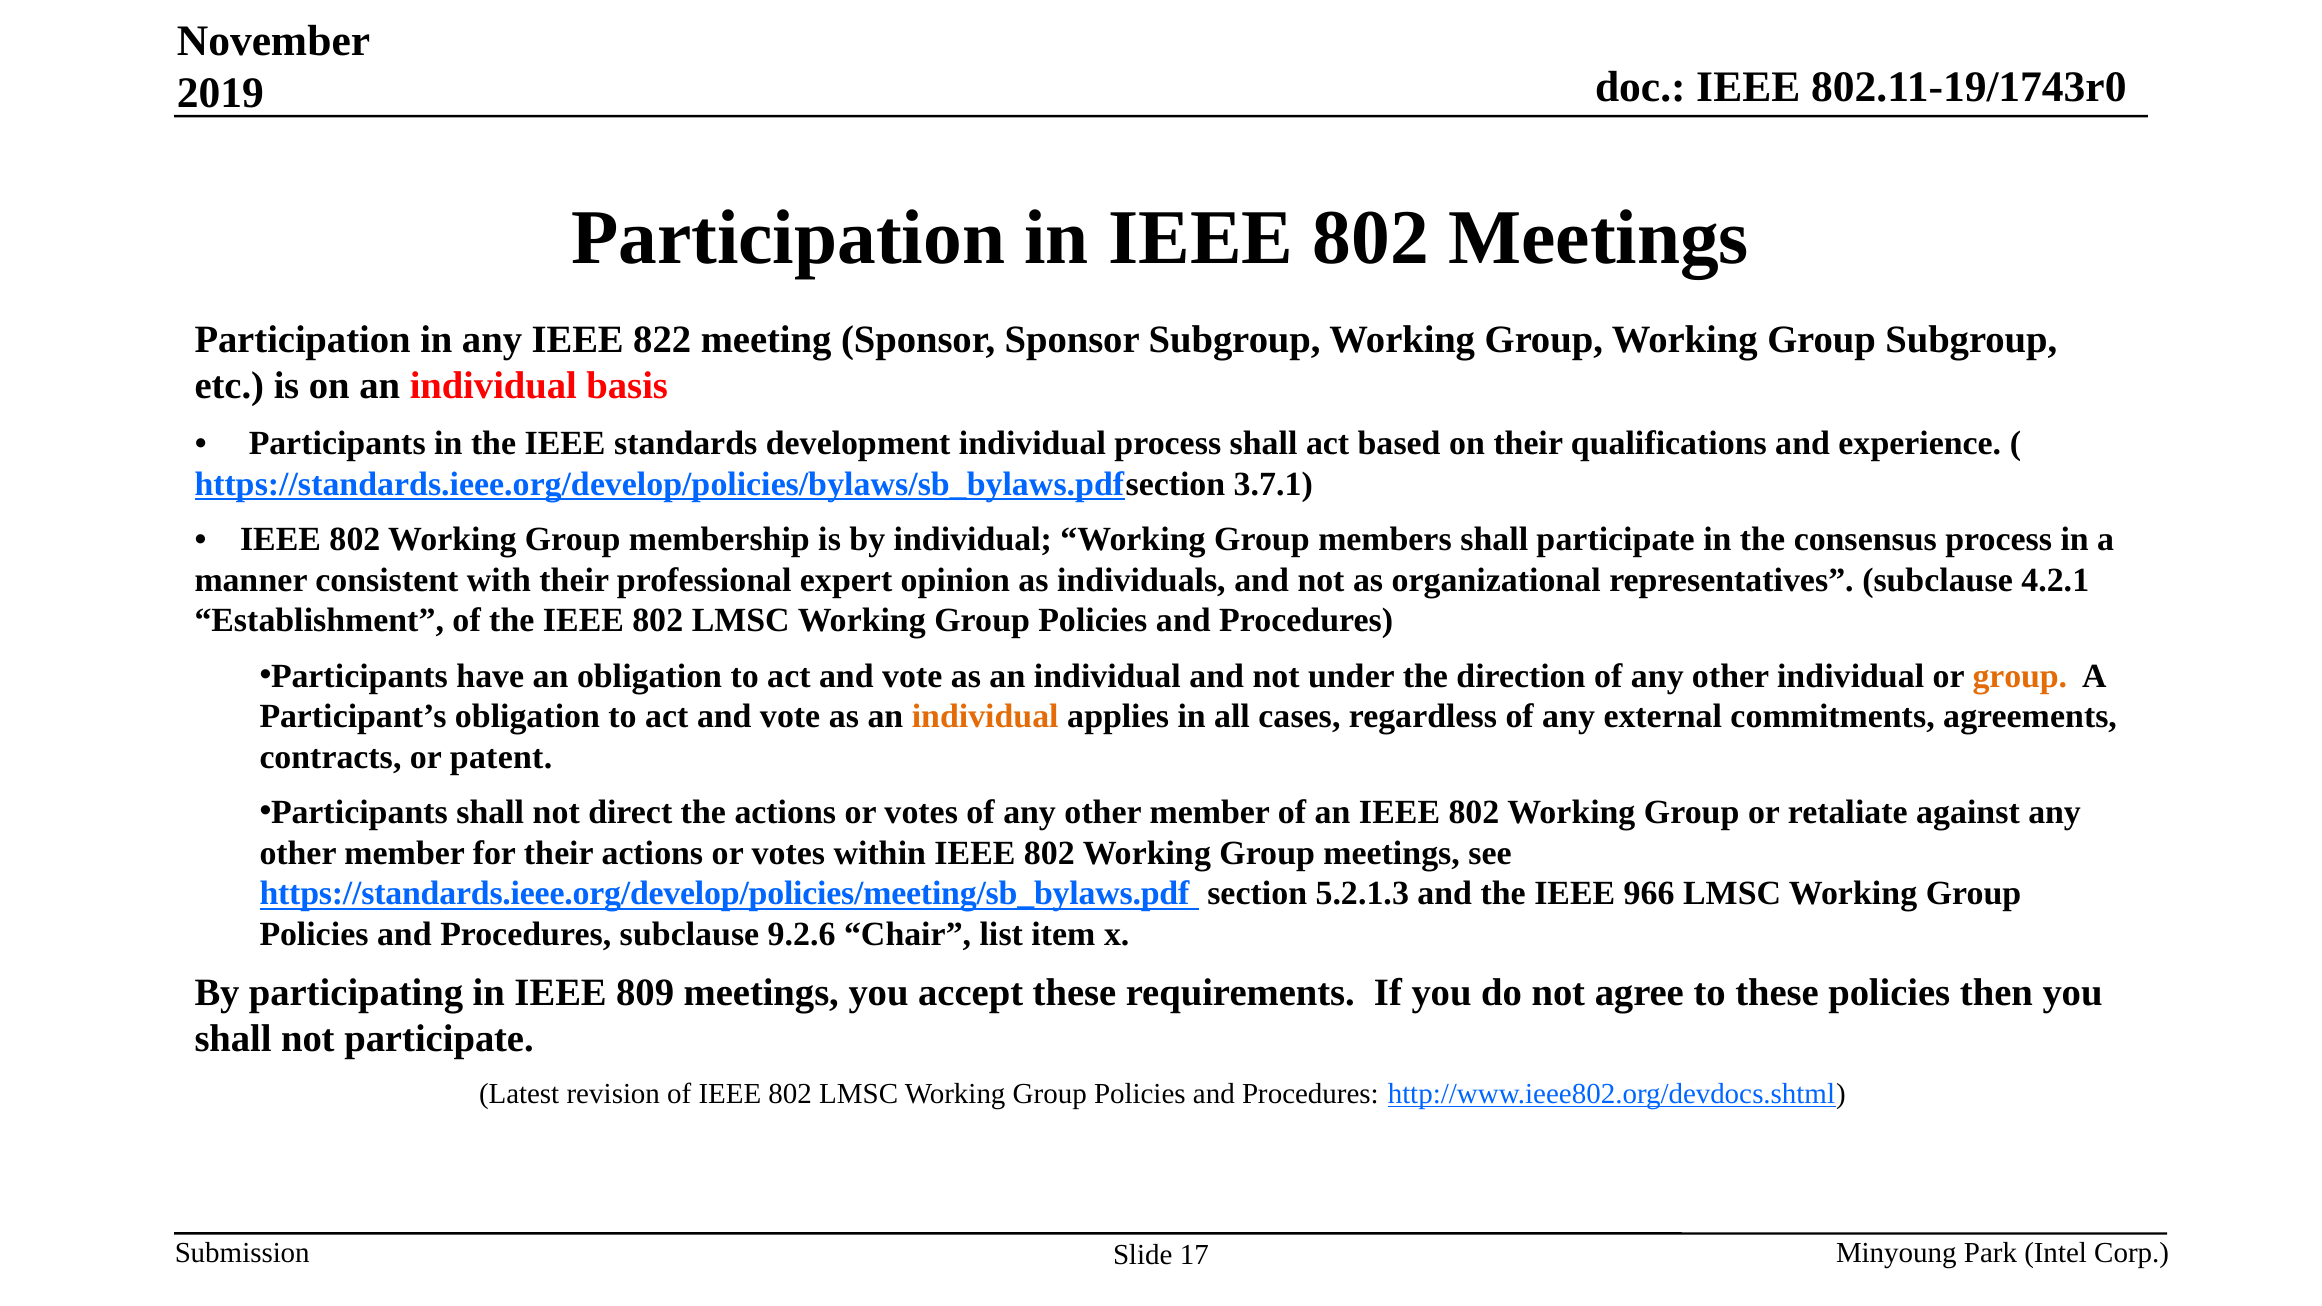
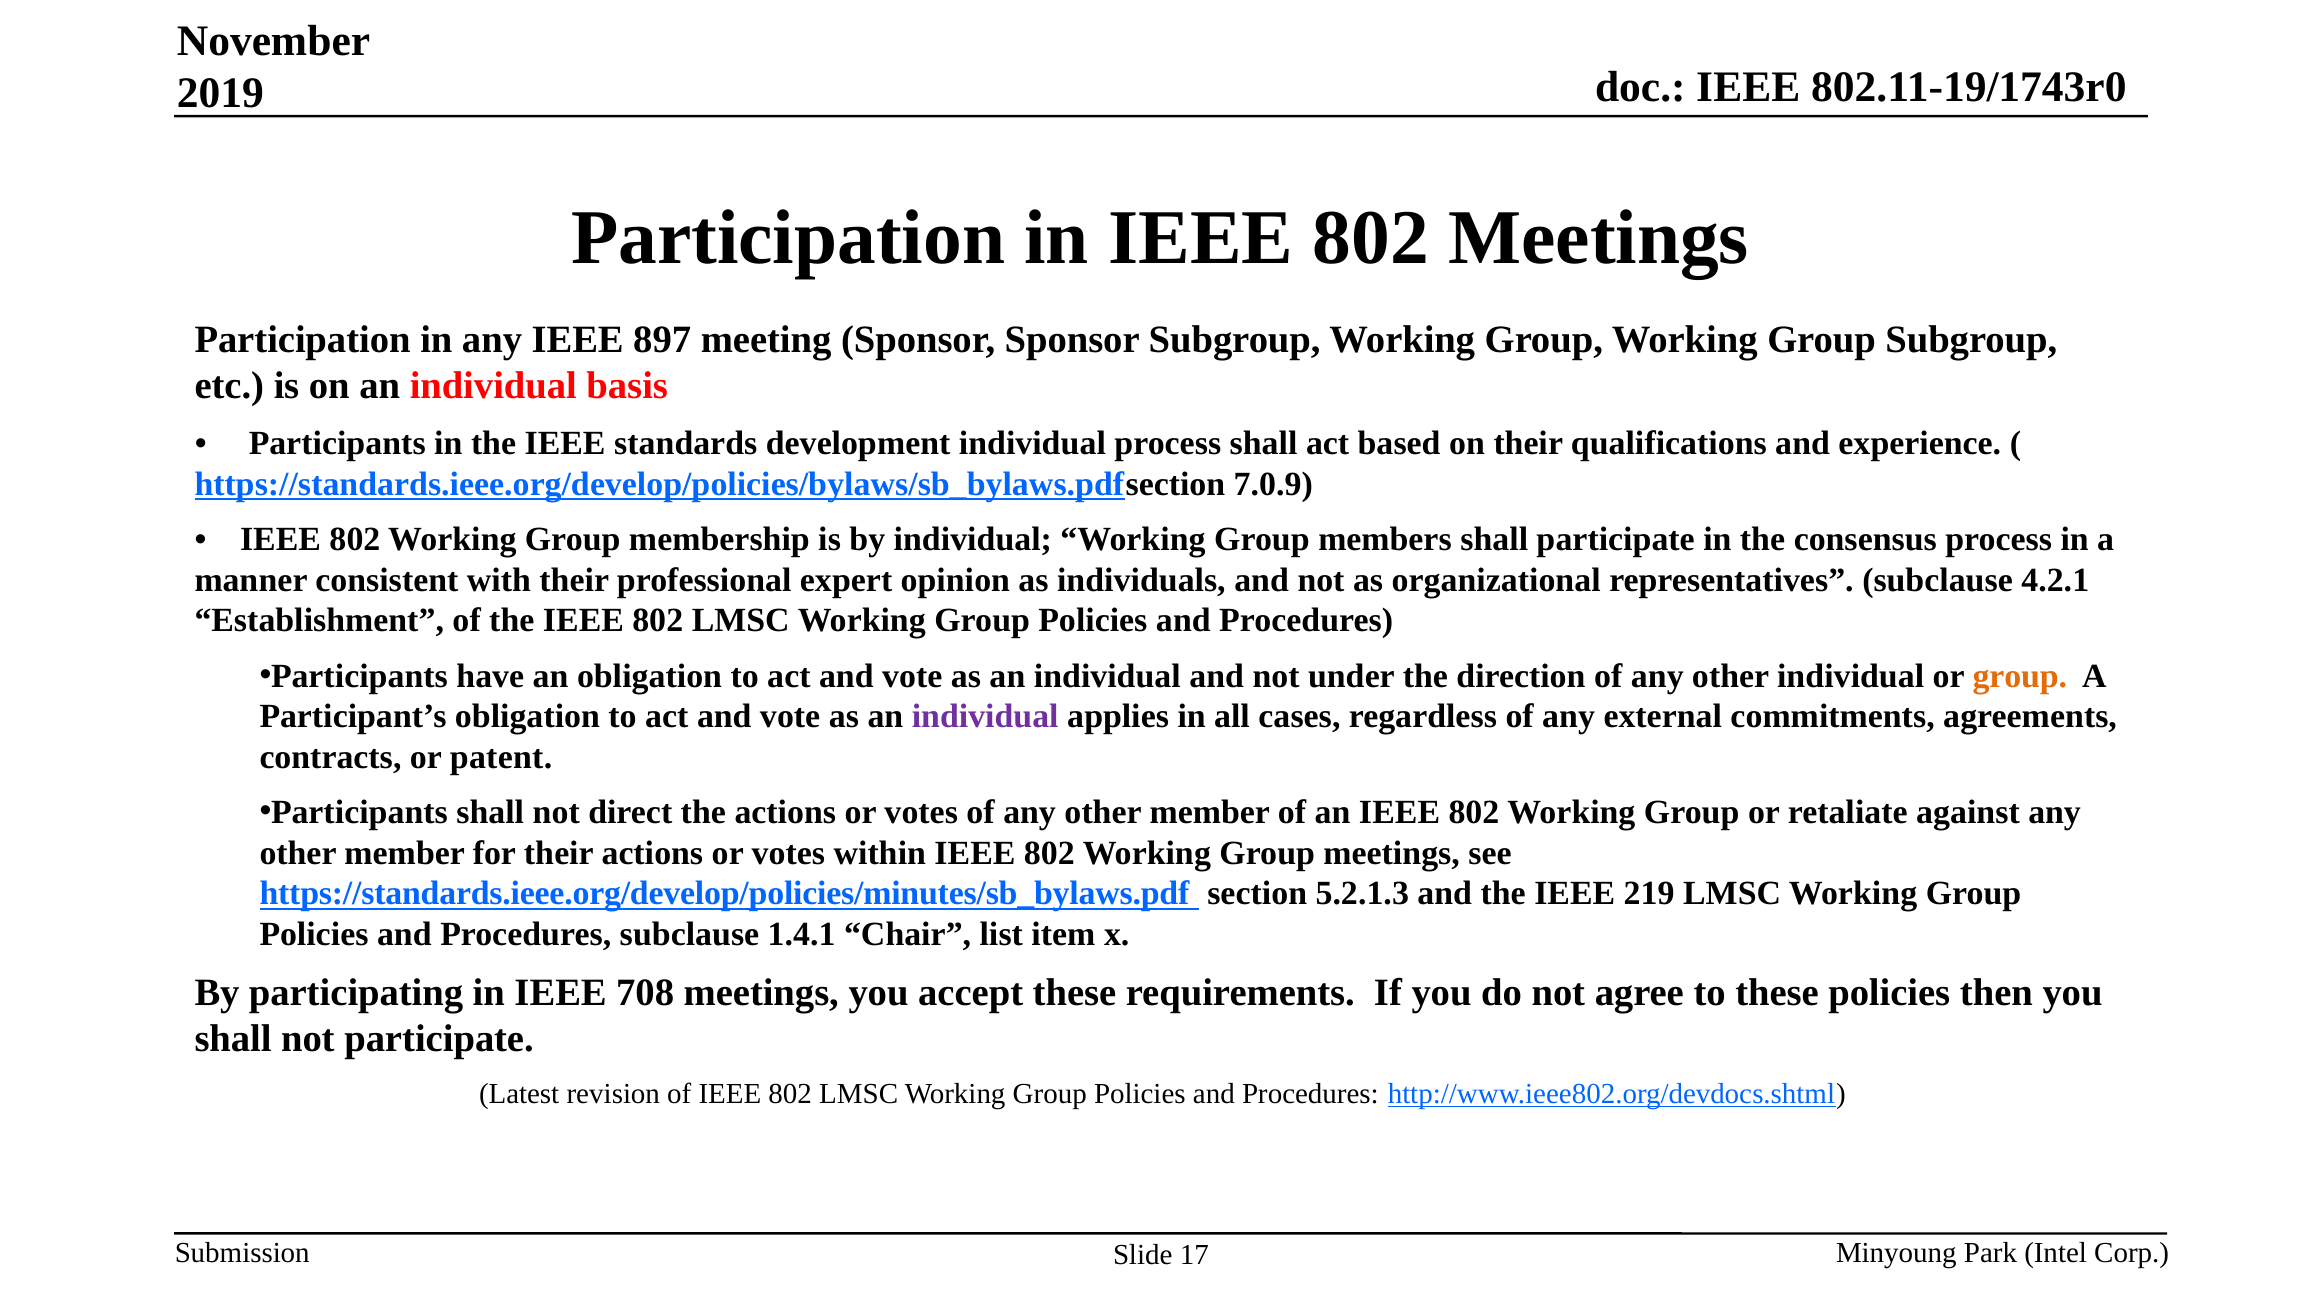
822: 822 -> 897 (662, 339)
3.7.1: 3.7.1 -> 7.0.9 (1273, 484)
individual colour: orange -> purple (985, 717)
https://standards.ieee.org/develop/policies/meeting/sb_bylaws.pdf: https://standards.ieee.org/develop/policies/meeting/sb_bylaws.pdf -> https://standards.ieee.org/develop/policies/minutes/sb_bylaws.pdf (724, 894)
966: 966 -> 219 (1649, 894)
9.2.6: 9.2.6 -> 1.4.1 (801, 934)
809: 809 -> 708 (645, 993)
